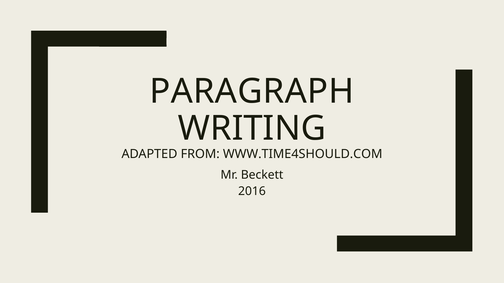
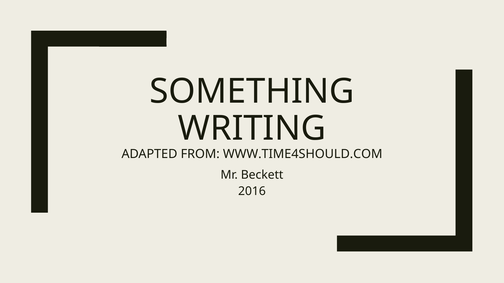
PARAGRAPH: PARAGRAPH -> SOMETHING (252, 92)
